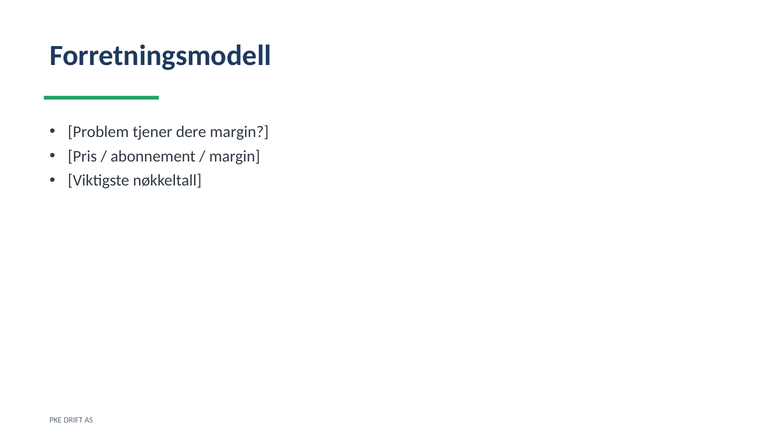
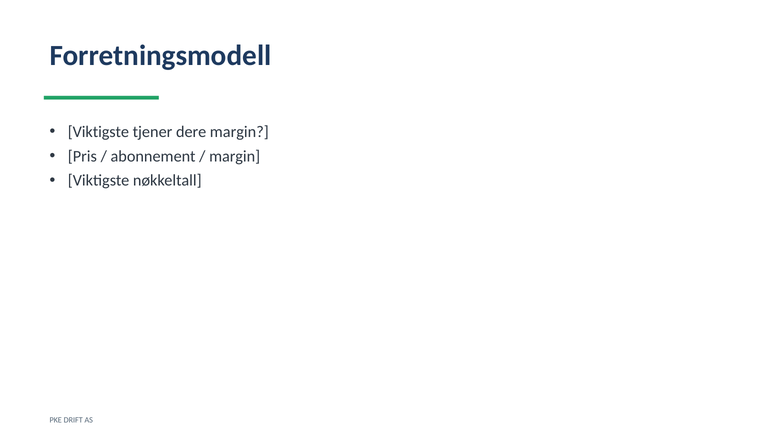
Problem: Problem -> Viktigste (98, 132)
